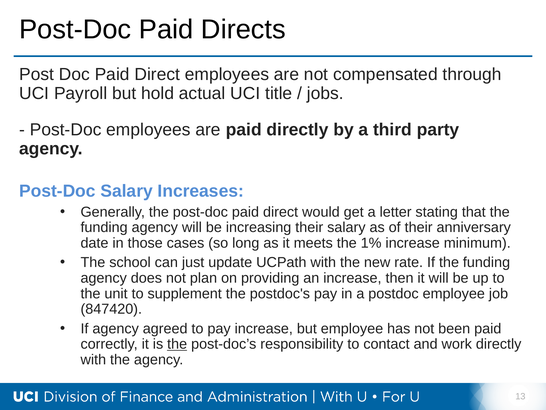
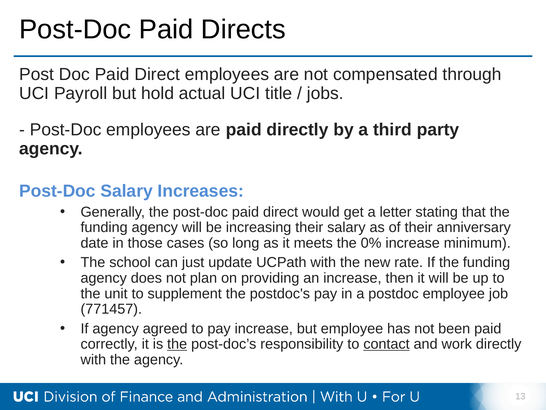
1%: 1% -> 0% (371, 243)
847420: 847420 -> 771457 (111, 309)
contact underline: none -> present (386, 344)
